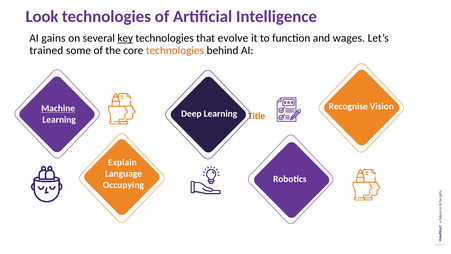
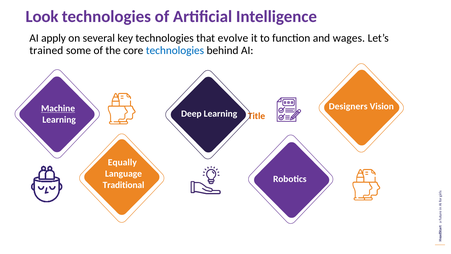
gains: gains -> apply (54, 38)
key underline: present -> none (125, 38)
technologies colour: orange -> blue (175, 50)
Recognise: Recognise -> Designers (348, 106)
Explain: Explain -> Equally (122, 162)
Occupying: Occupying -> Traditional (124, 185)
